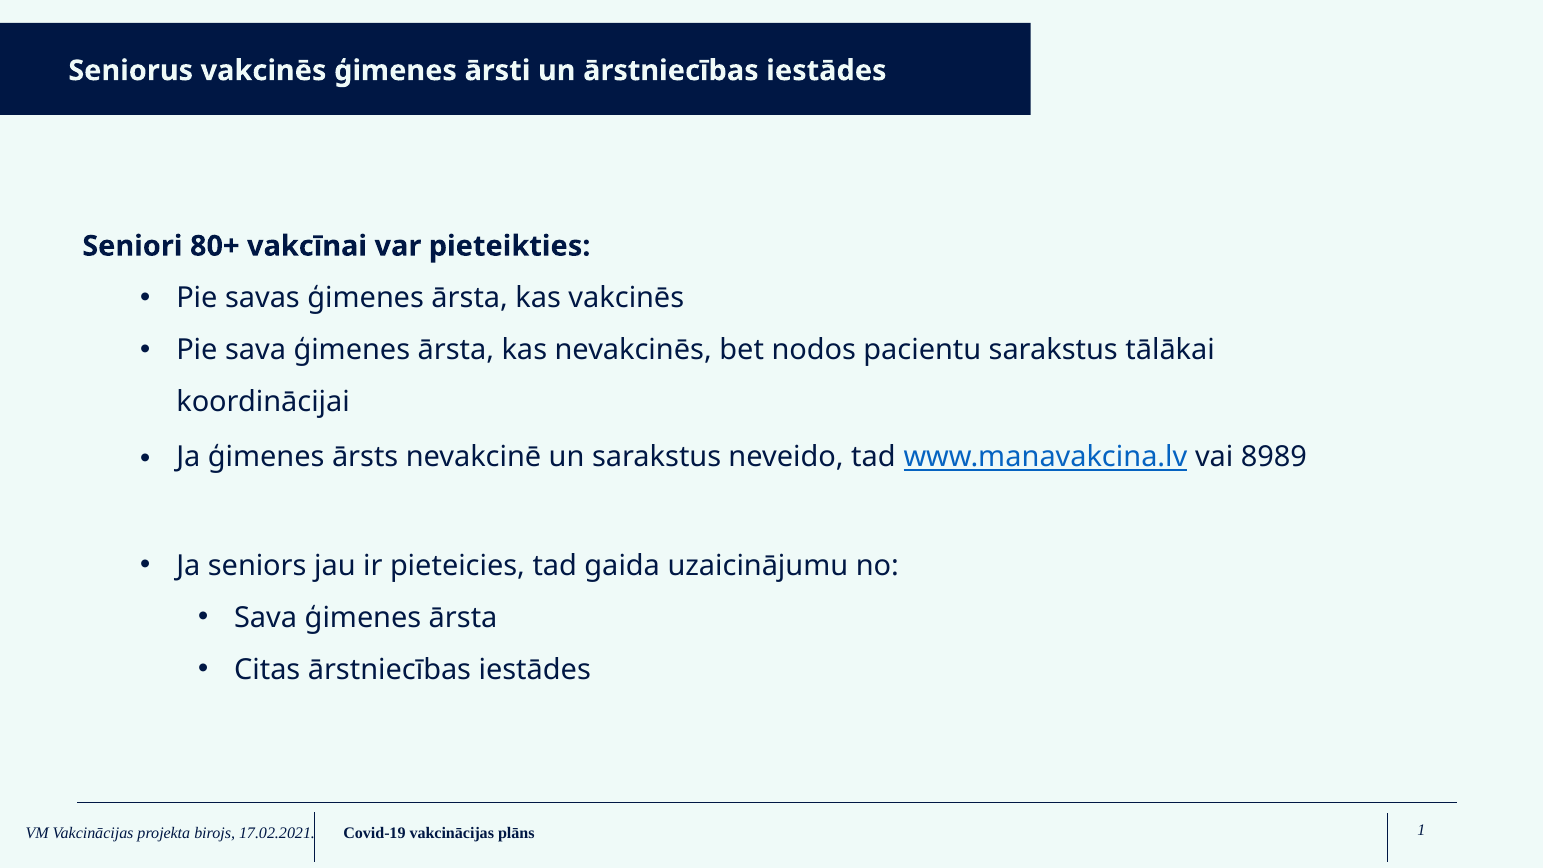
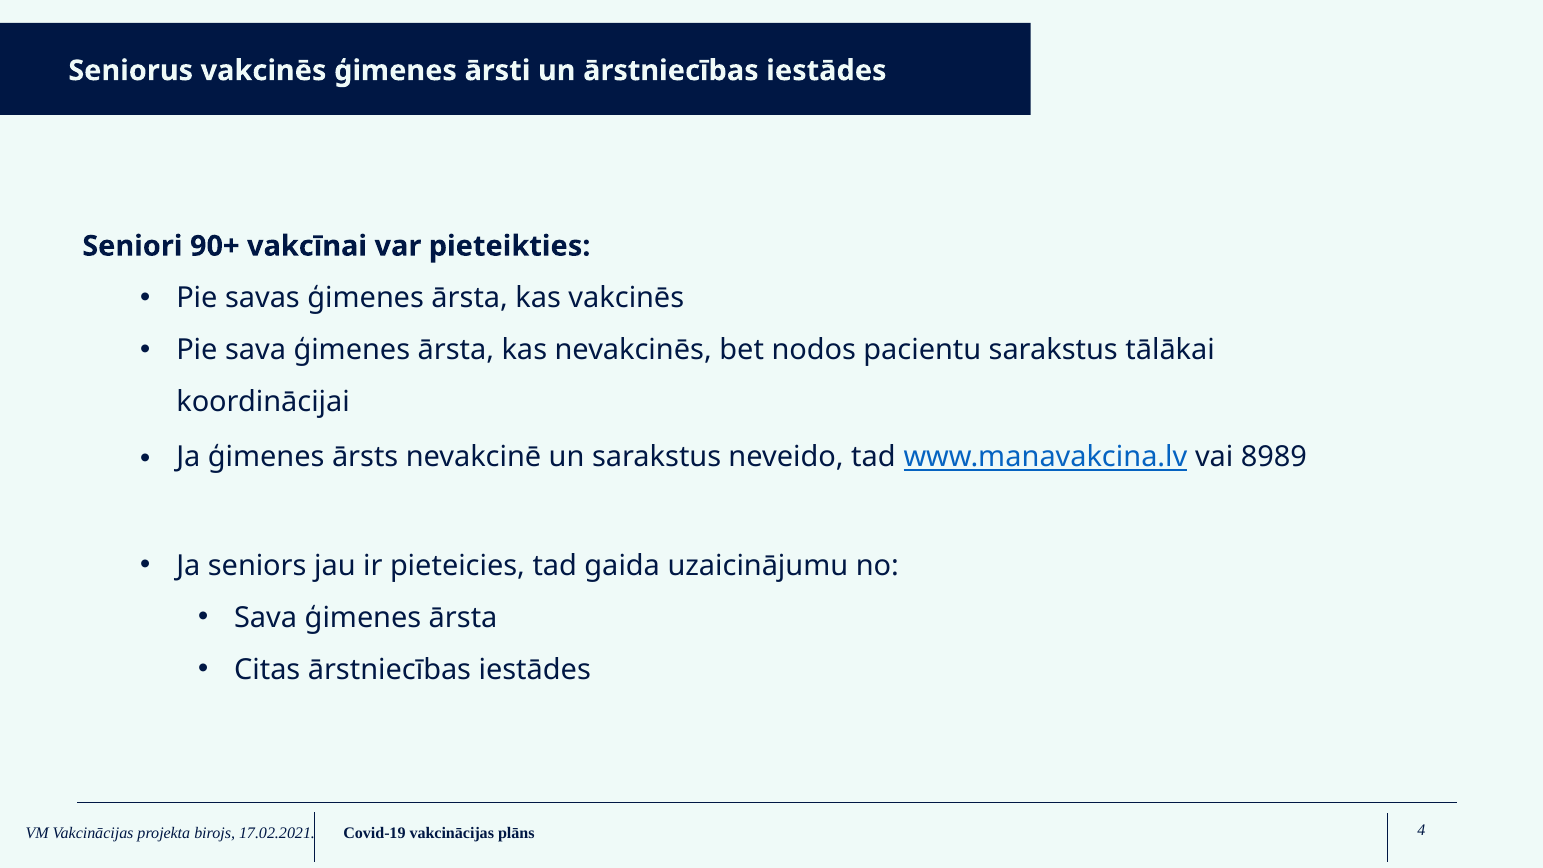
80+: 80+ -> 90+ (215, 246)
1: 1 -> 4 (1421, 830)
